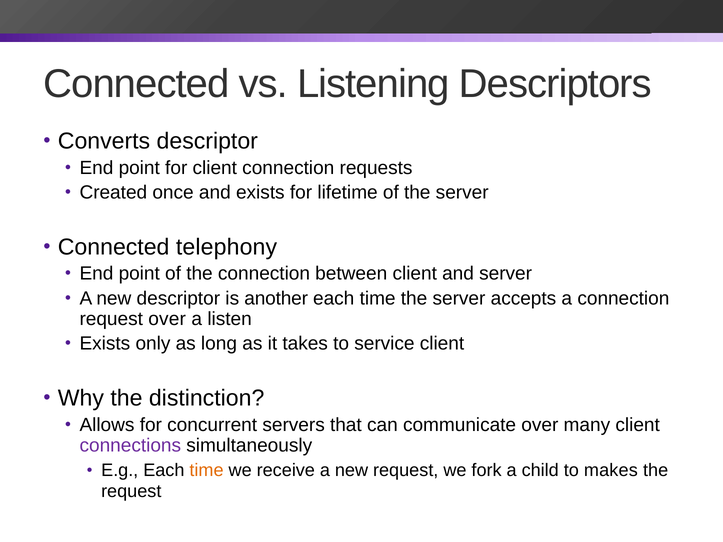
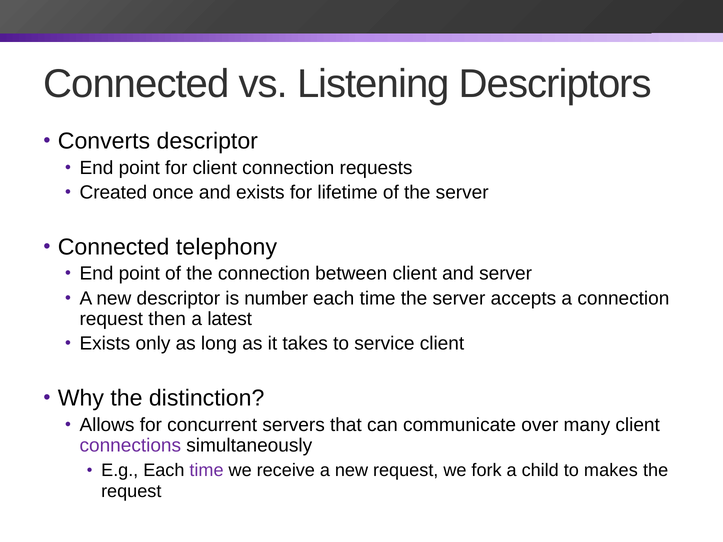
another: another -> number (276, 298)
request over: over -> then (167, 319)
listen: listen -> latest (230, 319)
time colour: orange -> purple (207, 471)
